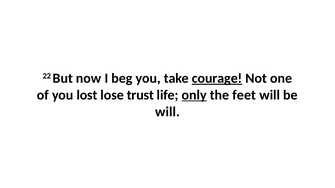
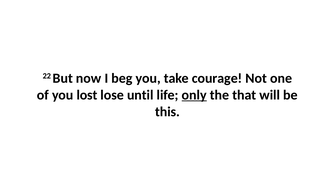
courage underline: present -> none (217, 78)
trust: trust -> until (140, 95)
feet: feet -> that (244, 95)
will: will -> this (167, 112)
